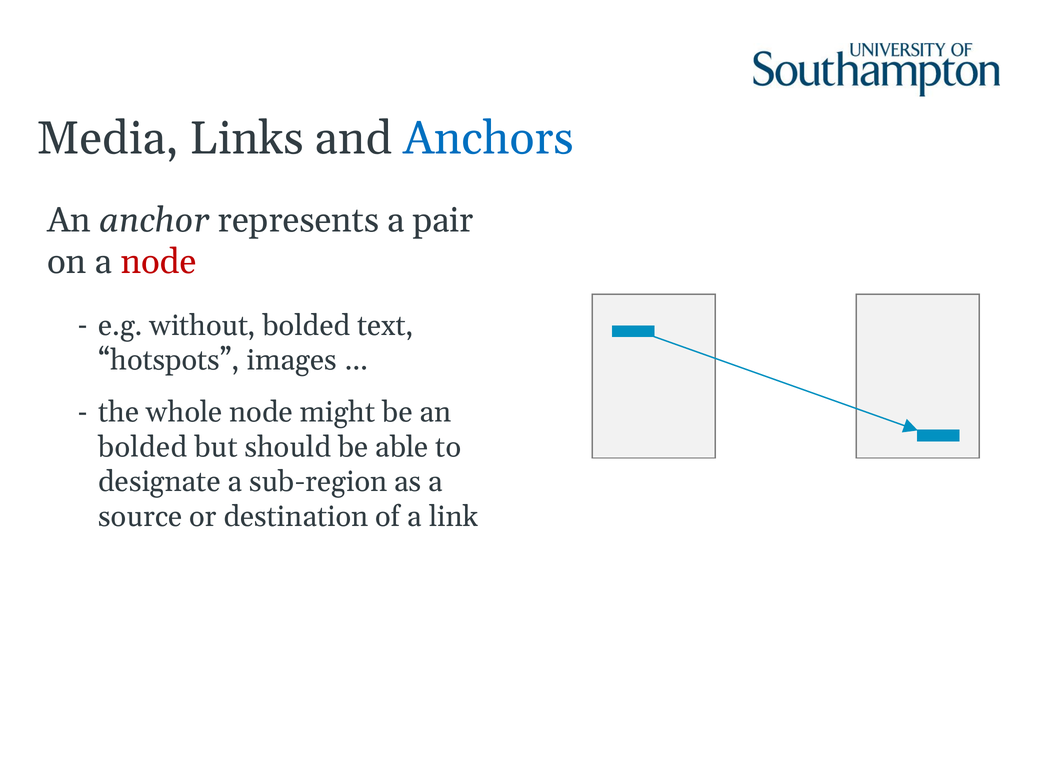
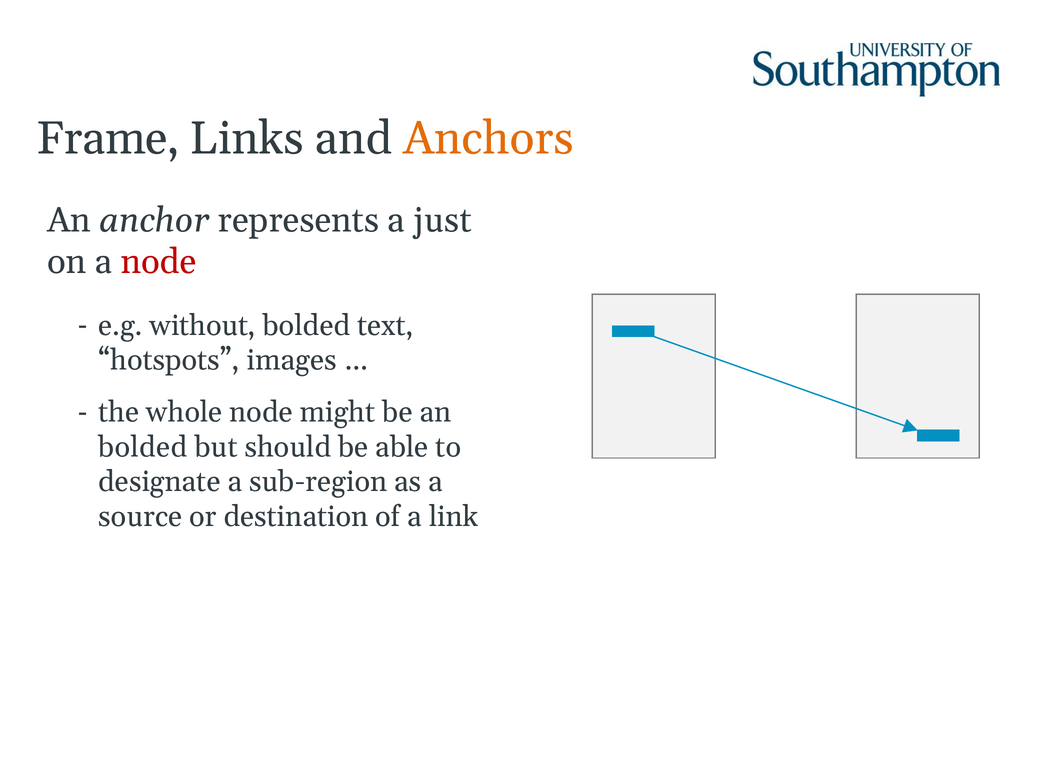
Media: Media -> Frame (108, 139)
Anchors colour: blue -> orange (489, 139)
pair: pair -> just (443, 220)
